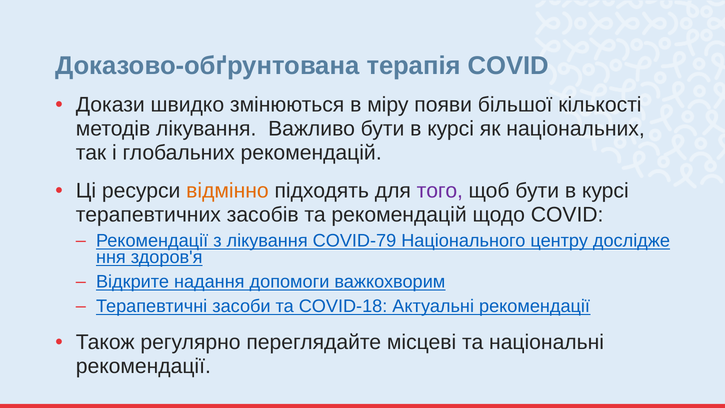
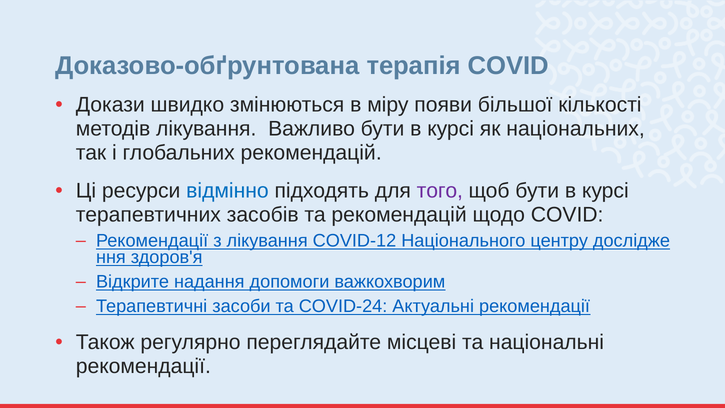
відмінно colour: orange -> blue (227, 191)
COVID-79: COVID-79 -> COVID-12 (354, 241)
COVID-18: COVID-18 -> COVID-24 (343, 306)
